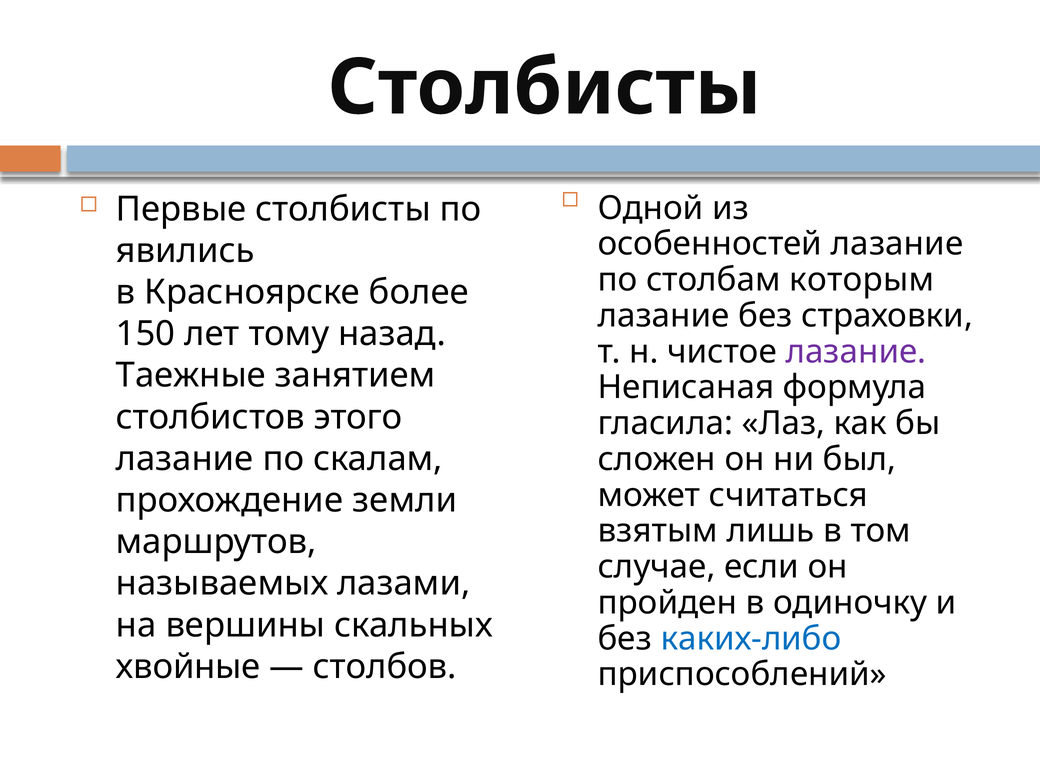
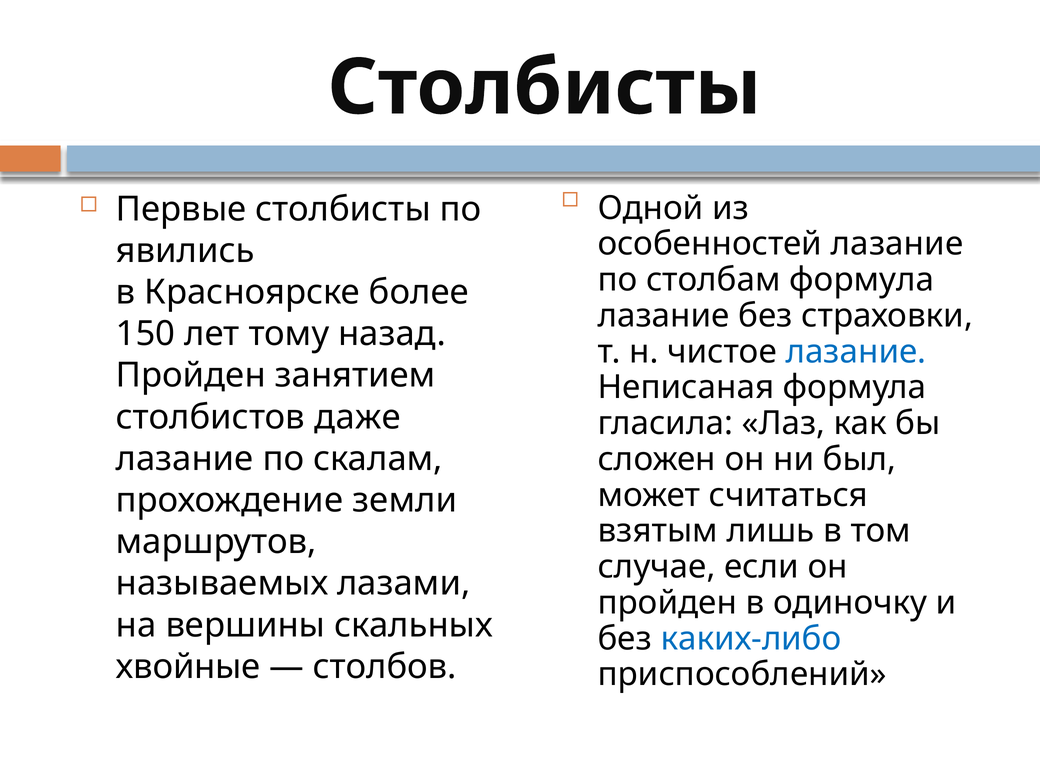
столбам которым: которым -> формула (862, 280)
лазание colour: purple -> blue (856, 352)
Таежные: Таежные -> Пройден (191, 376)
этого: этого -> даже (358, 417)
